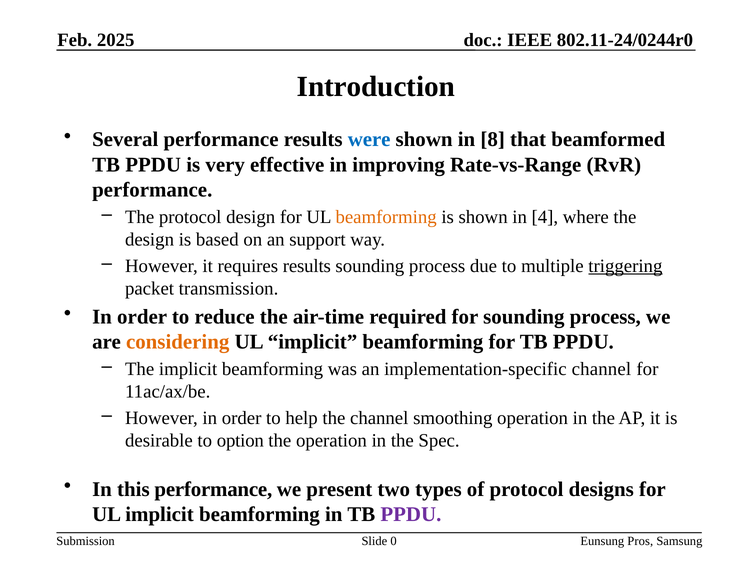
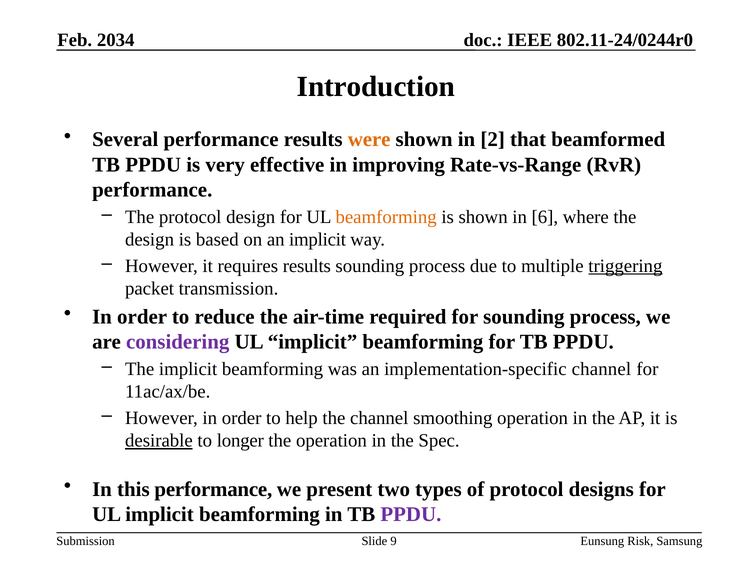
2025: 2025 -> 2034 (116, 40)
were colour: blue -> orange (369, 140)
8: 8 -> 2 (493, 140)
4: 4 -> 6 (545, 217)
an support: support -> implicit (318, 240)
considering colour: orange -> purple (178, 342)
desirable underline: none -> present (159, 441)
option: option -> longer (240, 441)
0: 0 -> 9 (394, 541)
Pros: Pros -> Risk (640, 541)
